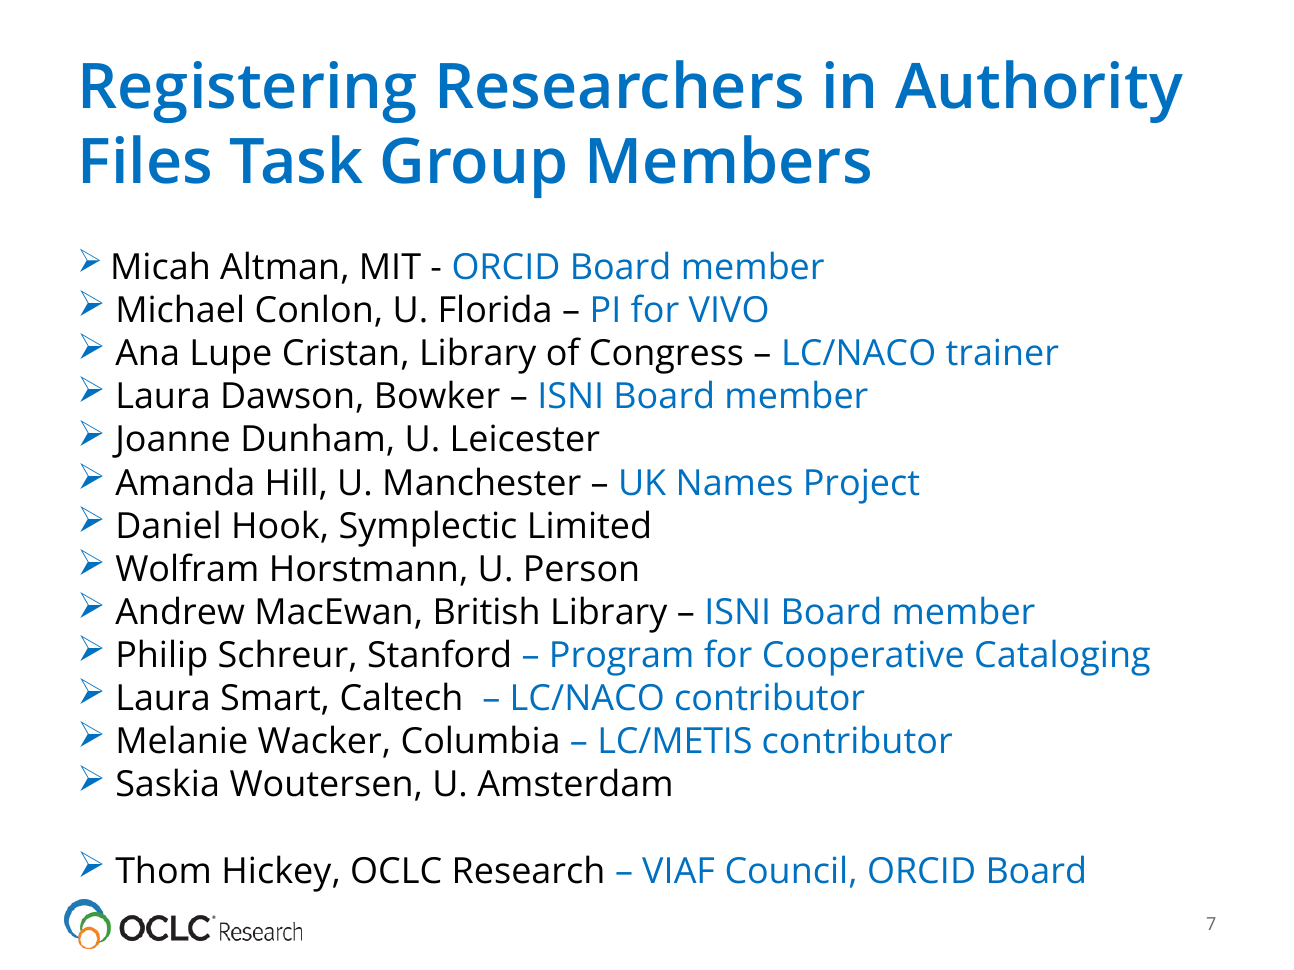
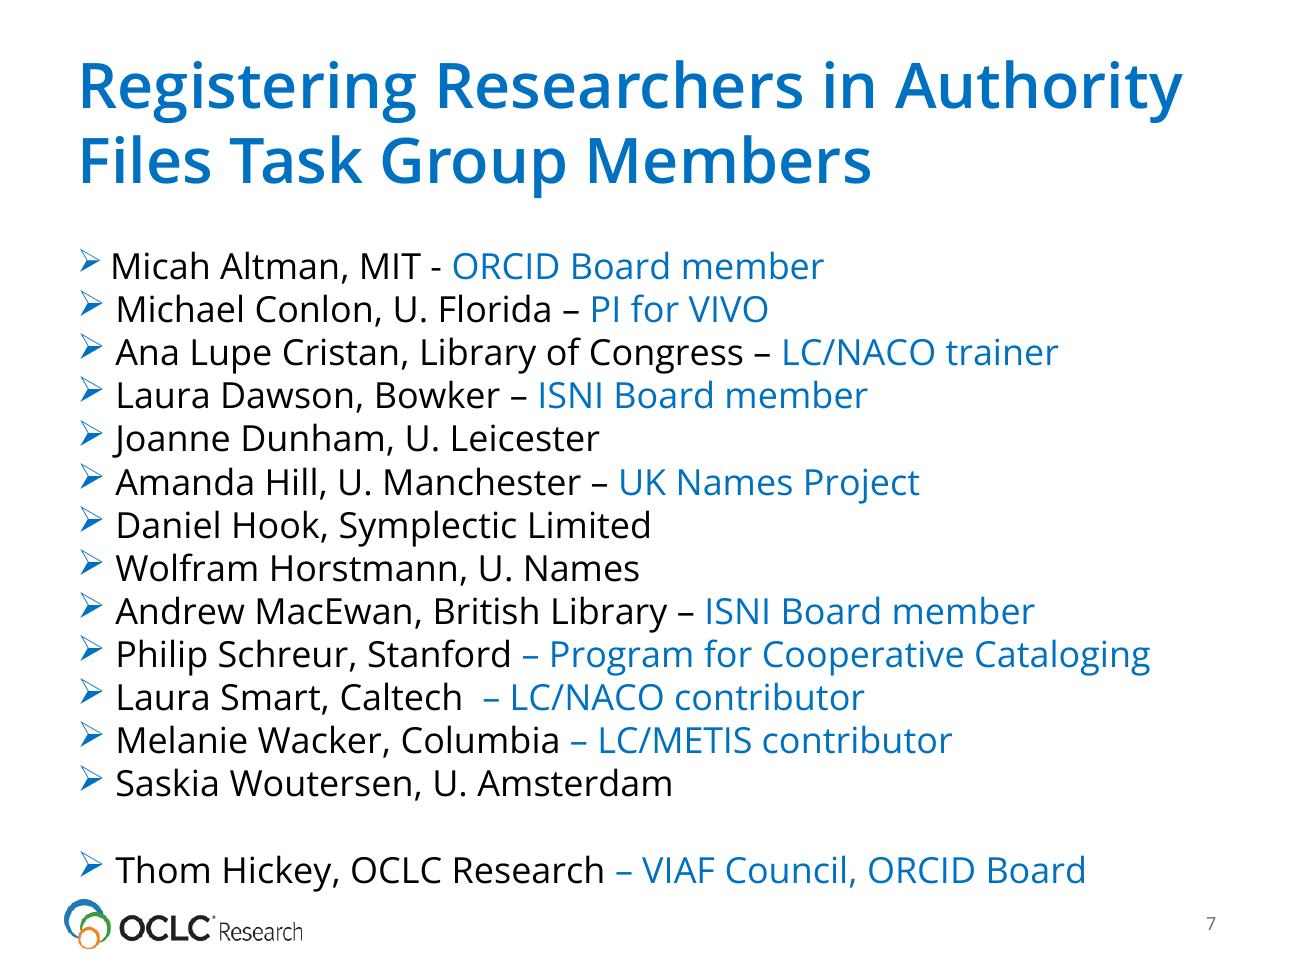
U Person: Person -> Names (582, 570)
